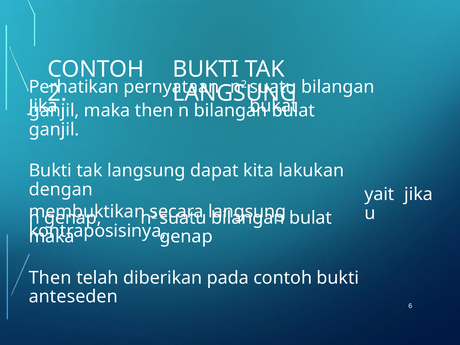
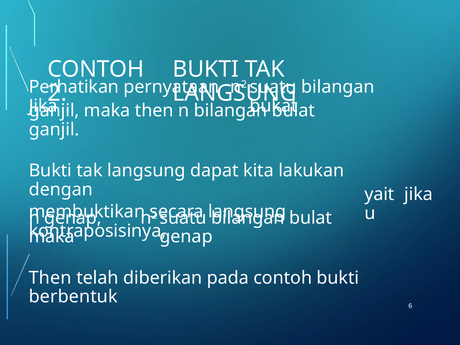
anteseden: anteseden -> berbentuk (73, 297)
